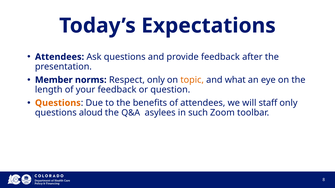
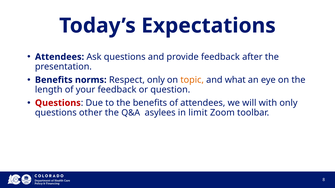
Member: Member -> Benefits (54, 80)
Questions colour: orange -> red (58, 103)
staff: staff -> with (268, 103)
aloud: aloud -> other (91, 113)
such: such -> limit (198, 113)
